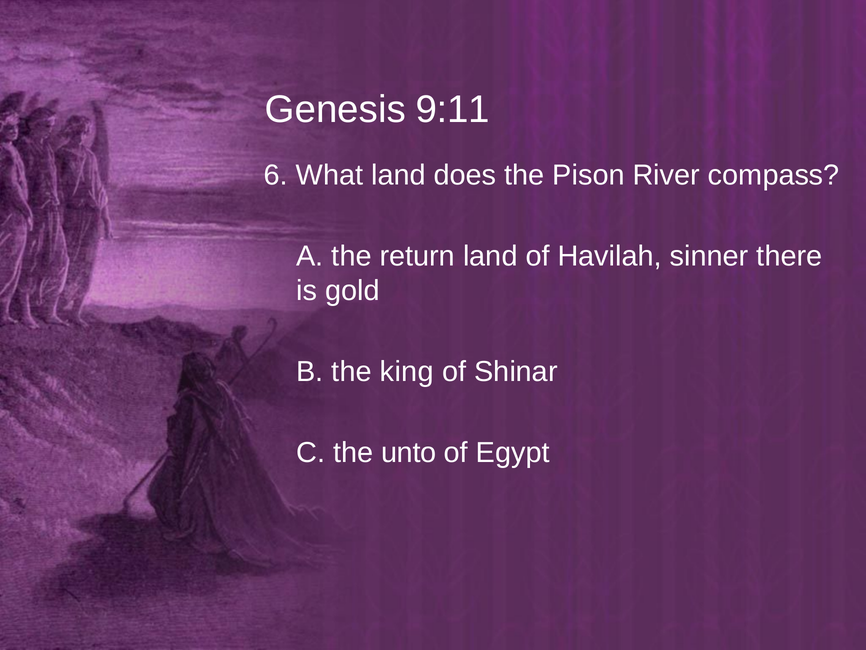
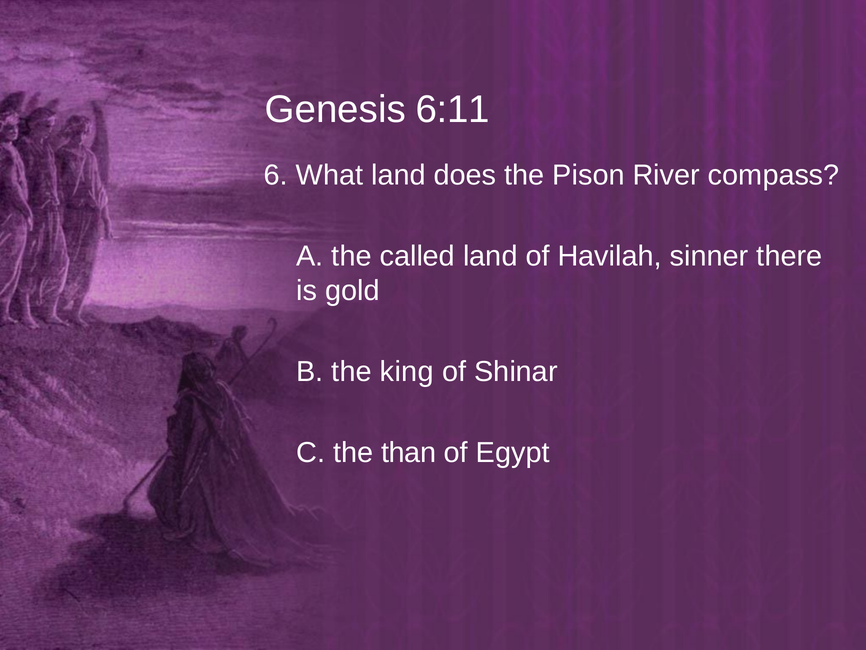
9:11: 9:11 -> 6:11 (453, 109)
return: return -> called (417, 256)
unto: unto -> than (409, 452)
